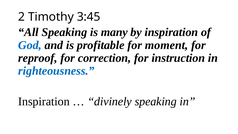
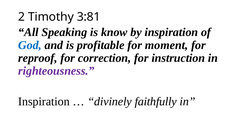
3:45: 3:45 -> 3:81 (89, 17)
many: many -> know (114, 32)
righteousness colour: blue -> purple (56, 71)
divinely speaking: speaking -> faithfully (156, 101)
